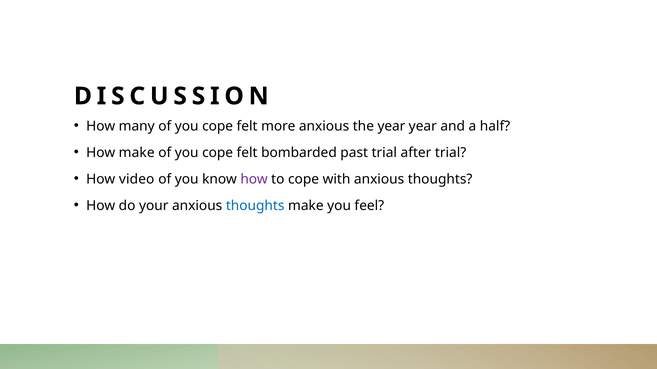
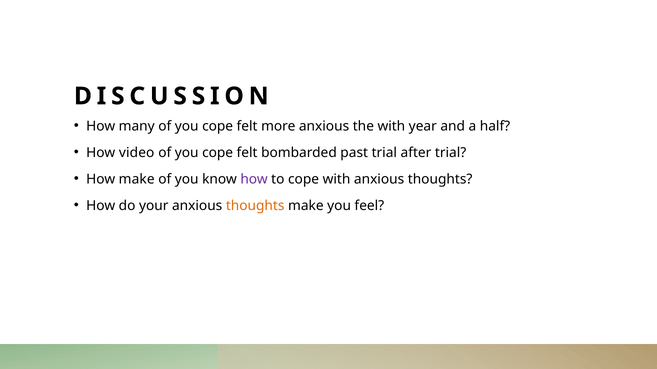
the year: year -> with (391, 126)
How make: make -> video (137, 153)
How video: video -> make (137, 179)
thoughts colour: blue -> orange (255, 206)
